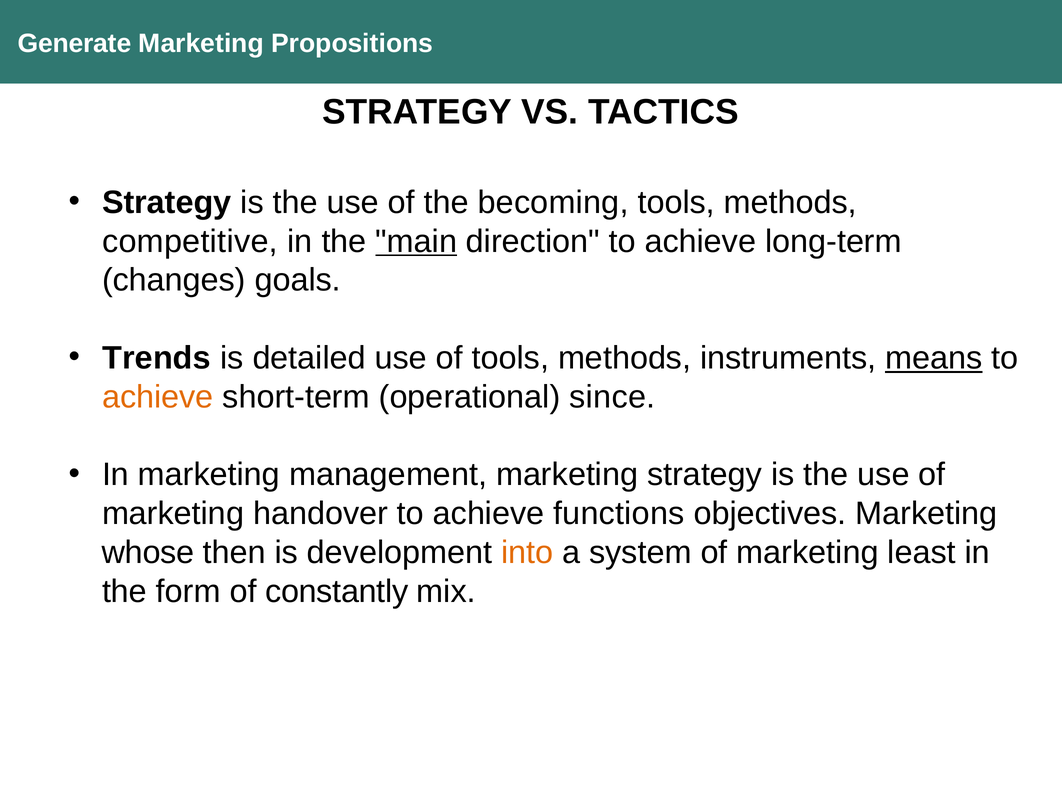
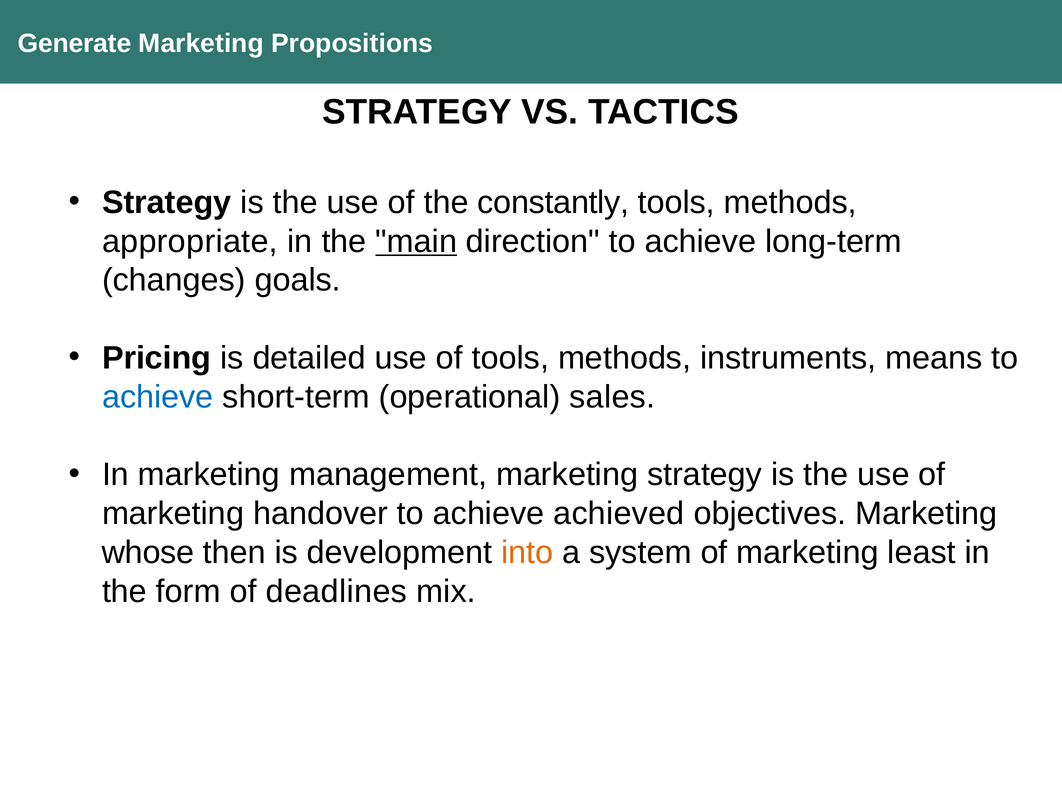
becoming: becoming -> constantly (553, 203)
competitive: competitive -> appropriate (190, 241)
Trends: Trends -> Pricing (157, 358)
means underline: present -> none (934, 358)
achieve colour: orange -> blue (158, 397)
since: since -> sales (612, 397)
functions: functions -> achieved (619, 514)
constantly: constantly -> deadlines (336, 592)
